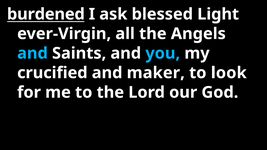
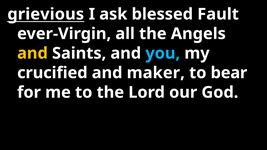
burdened: burdened -> grievious (46, 14)
Light: Light -> Fault (218, 14)
and colour: light blue -> yellow (32, 53)
look: look -> bear (229, 73)
